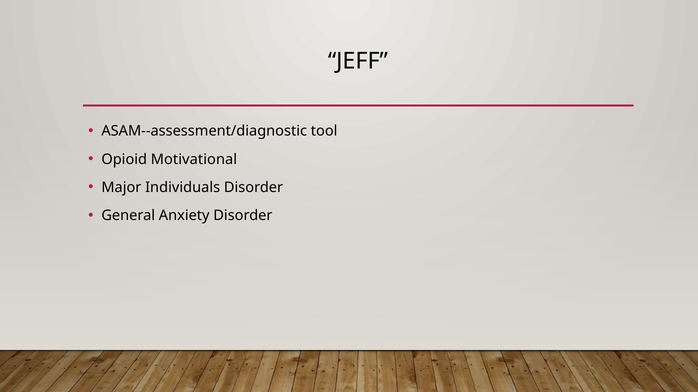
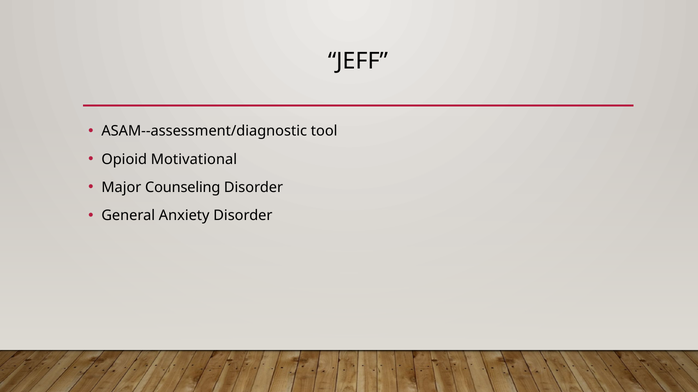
Individuals: Individuals -> Counseling (183, 188)
